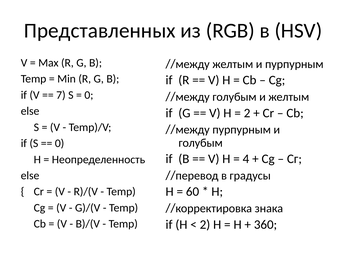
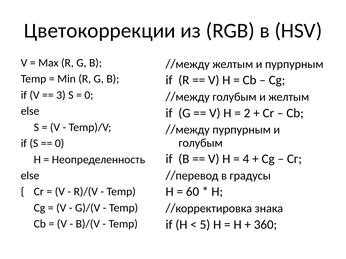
Представленных: Представленных -> Цветокоррекции (100, 31)
7: 7 -> 3 (61, 95)
2: 2 -> 5 (205, 225)
